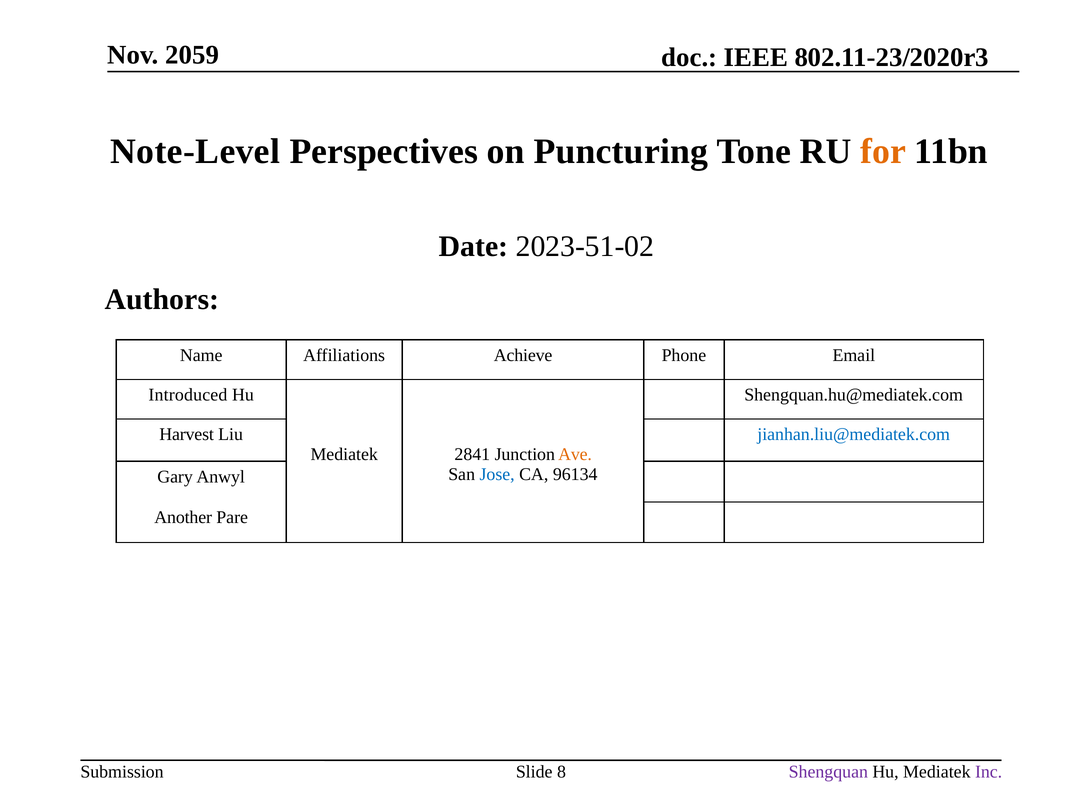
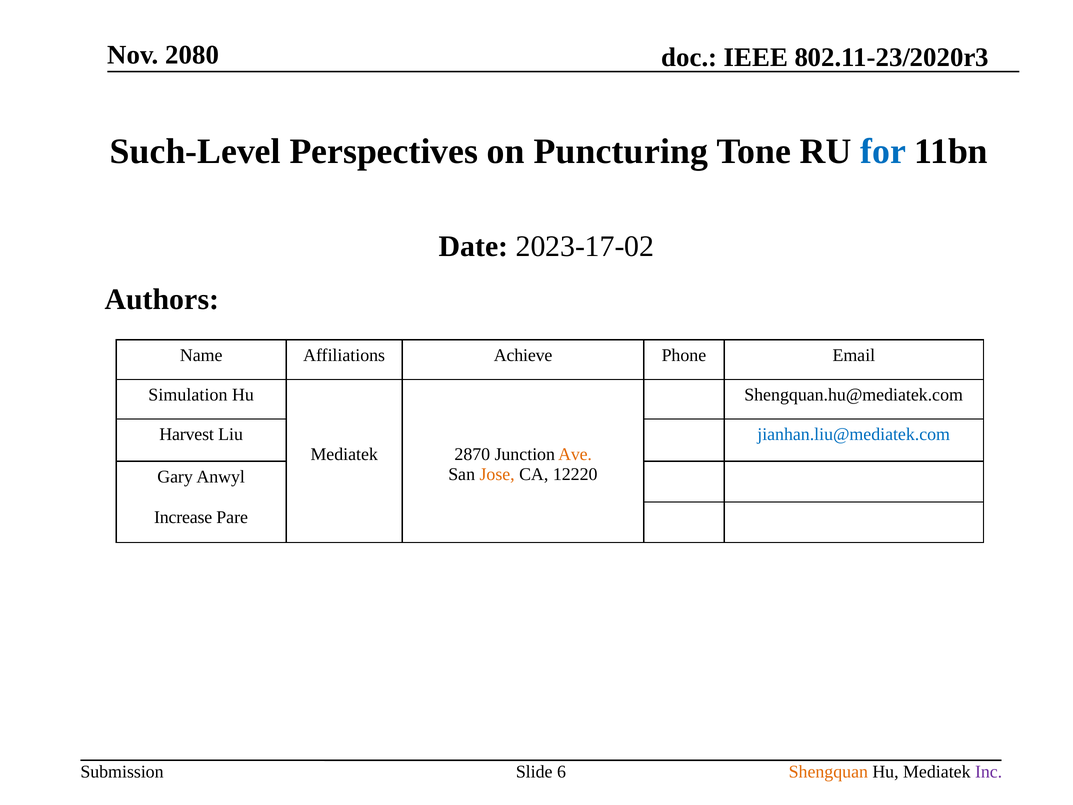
2059: 2059 -> 2080 (192, 55)
Note-Level: Note-Level -> Such-Level (195, 151)
for colour: orange -> blue (883, 151)
2023-51-02: 2023-51-02 -> 2023-17-02 (585, 246)
Introduced: Introduced -> Simulation (188, 395)
2841: 2841 -> 2870 (472, 454)
Jose colour: blue -> orange (497, 474)
96134: 96134 -> 12220 (575, 474)
Another: Another -> Increase (183, 517)
8: 8 -> 6 (561, 772)
Shengquan colour: purple -> orange (828, 772)
